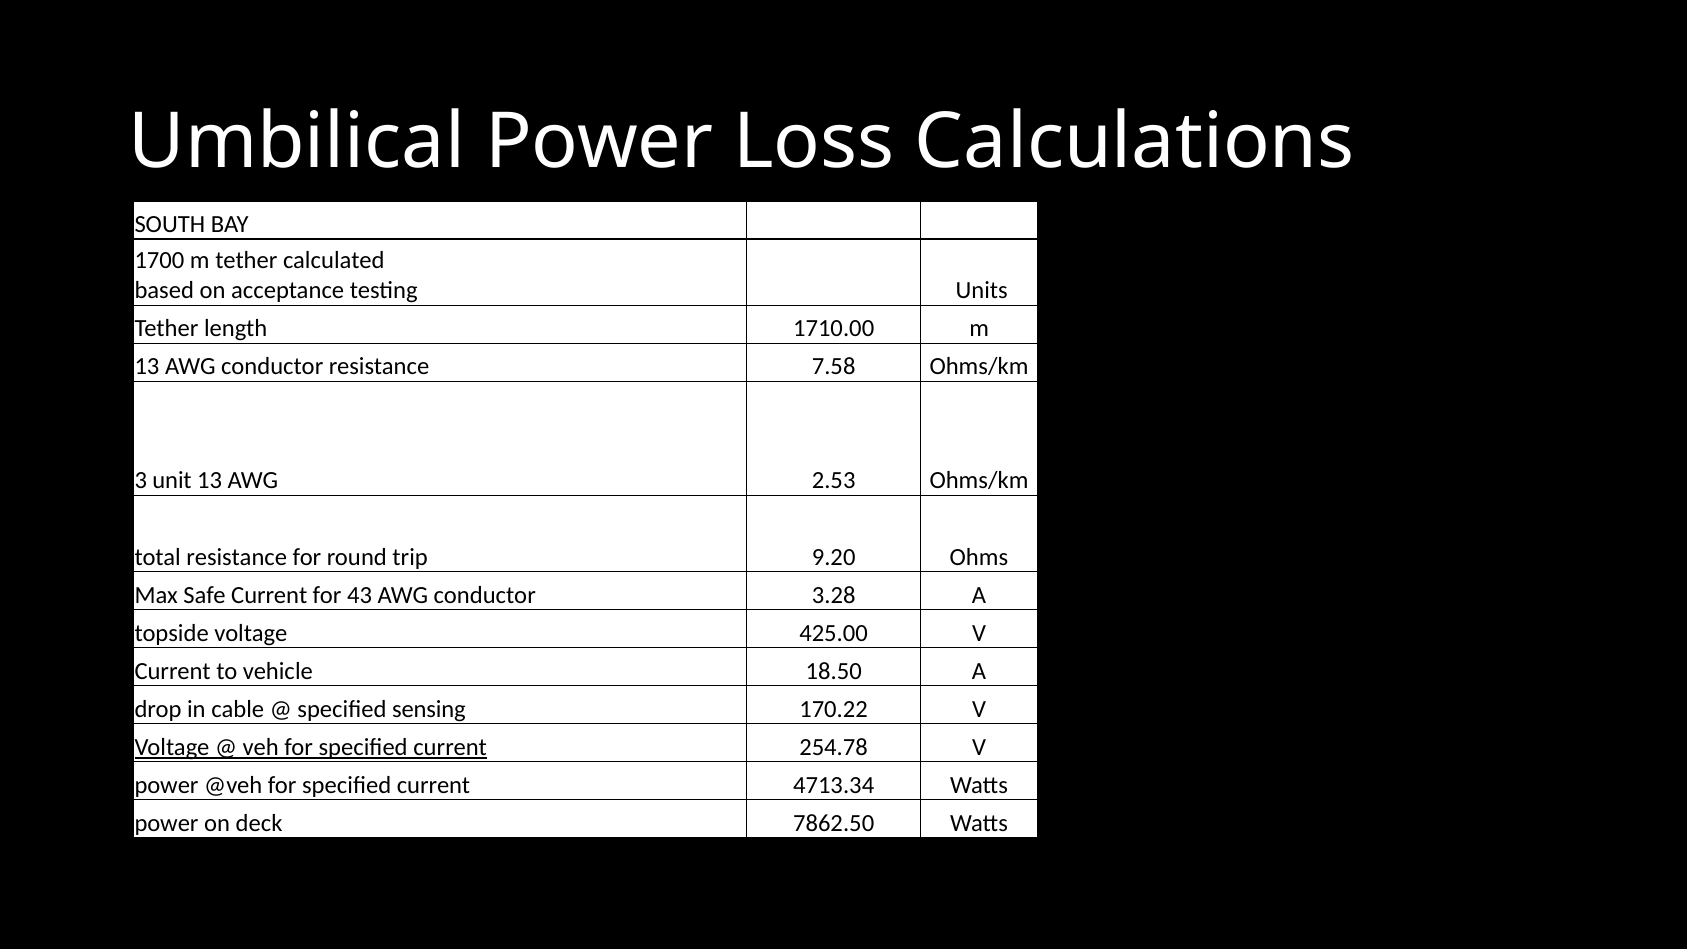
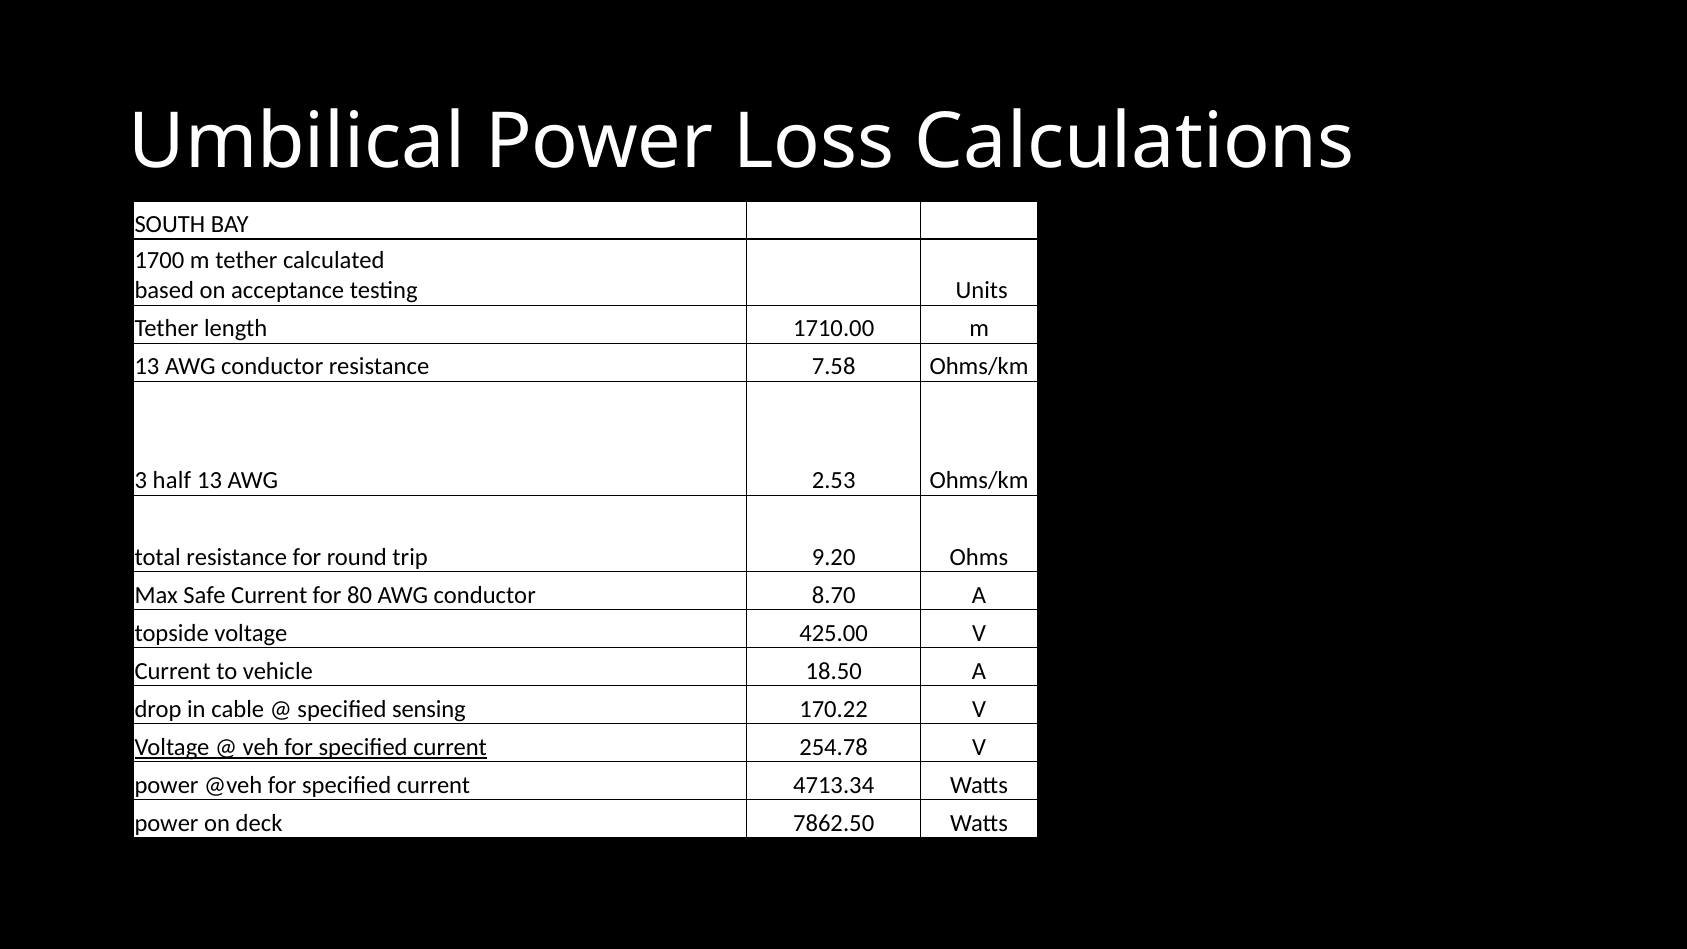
unit: unit -> half (172, 481)
43: 43 -> 80 (360, 595)
3.28: 3.28 -> 8.70 (834, 595)
